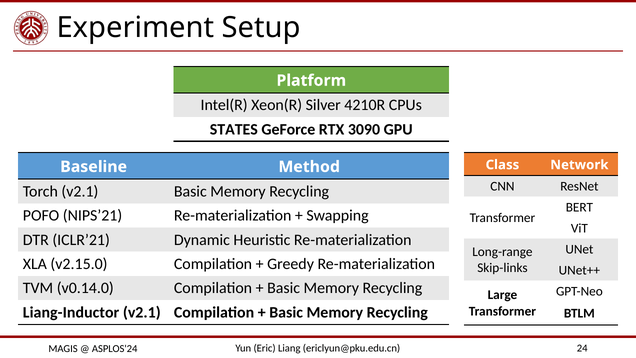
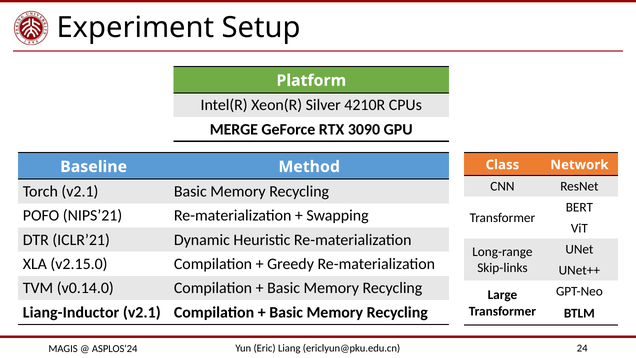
STATES: STATES -> MERGE (234, 129)
